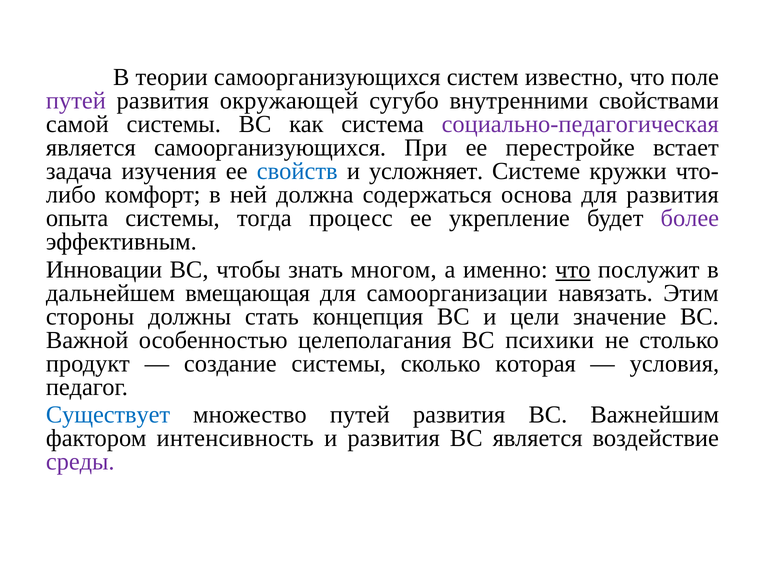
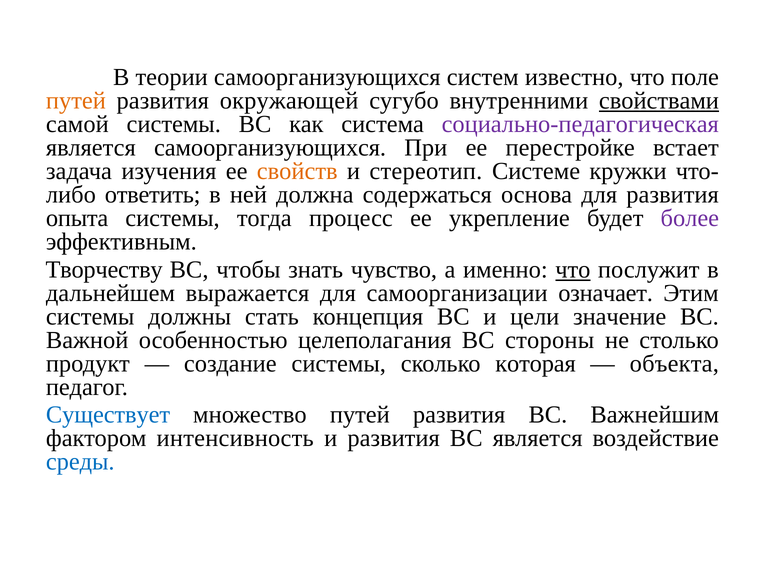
путей colour: purple -> orange (76, 101)
свойствами underline: none -> present (659, 101)
свойств colour: blue -> orange (297, 171)
усложняет: усложняет -> стереотип (426, 171)
комфорт: комфорт -> ответить (153, 195)
Инновации: Инновации -> Творчеству (104, 269)
многом: многом -> чувство (394, 269)
вмещающая: вмещающая -> выражается (247, 293)
навязать: навязать -> означает (606, 293)
стороны: стороны -> системы (90, 316)
психики: психики -> стороны (550, 340)
условия: условия -> объекта (674, 363)
среды colour: purple -> blue (80, 461)
